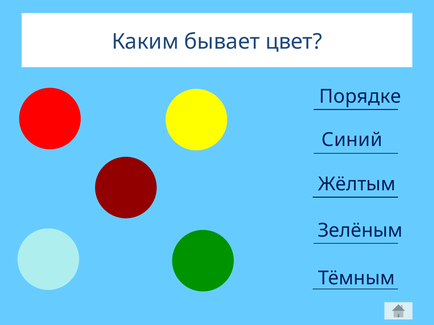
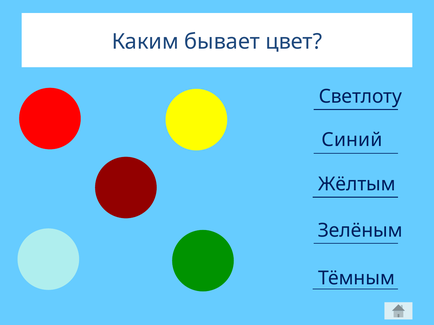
Порядке: Порядке -> Светлоту (360, 97)
